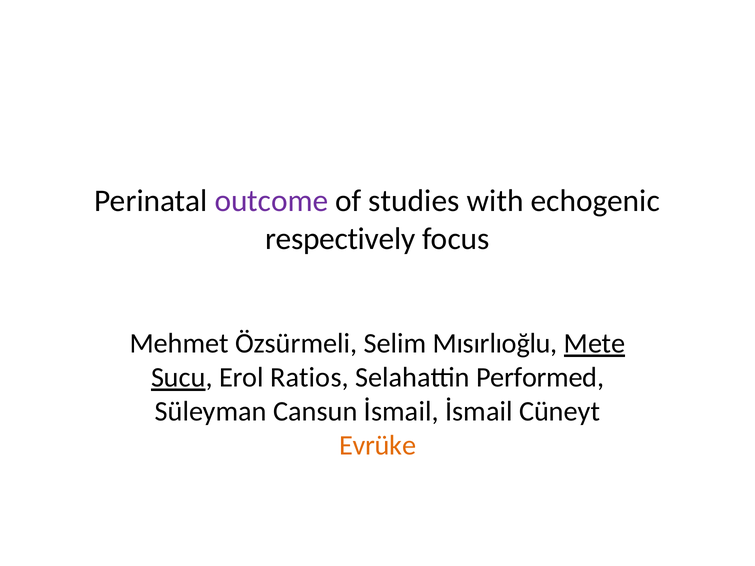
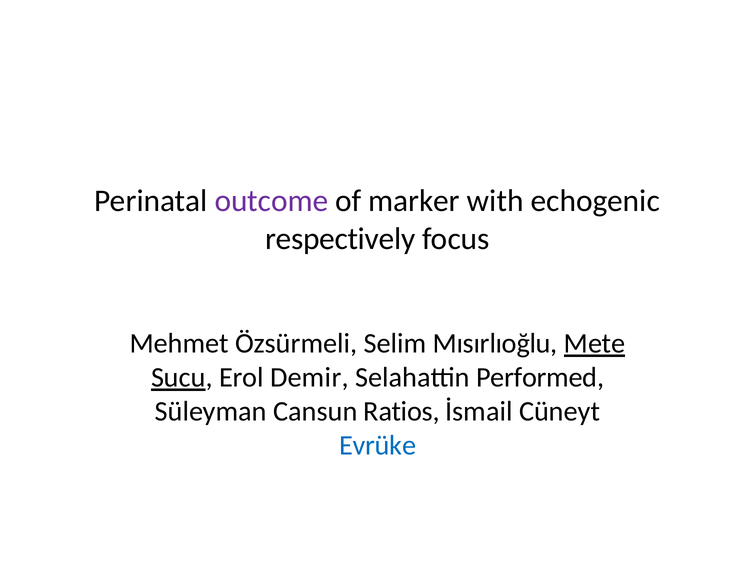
studies: studies -> marker (414, 201)
Ratios: Ratios -> Demir (309, 378)
Cansun İsmail: İsmail -> Ratios (402, 412)
Evrüke colour: orange -> blue (378, 446)
